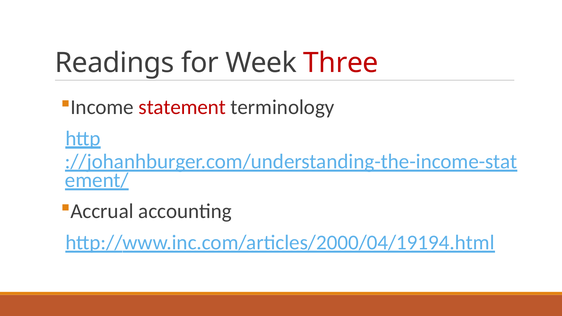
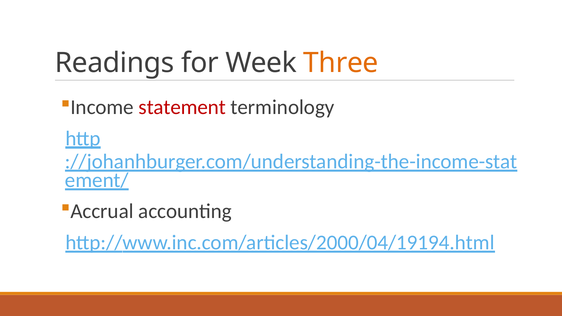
Three colour: red -> orange (341, 63)
